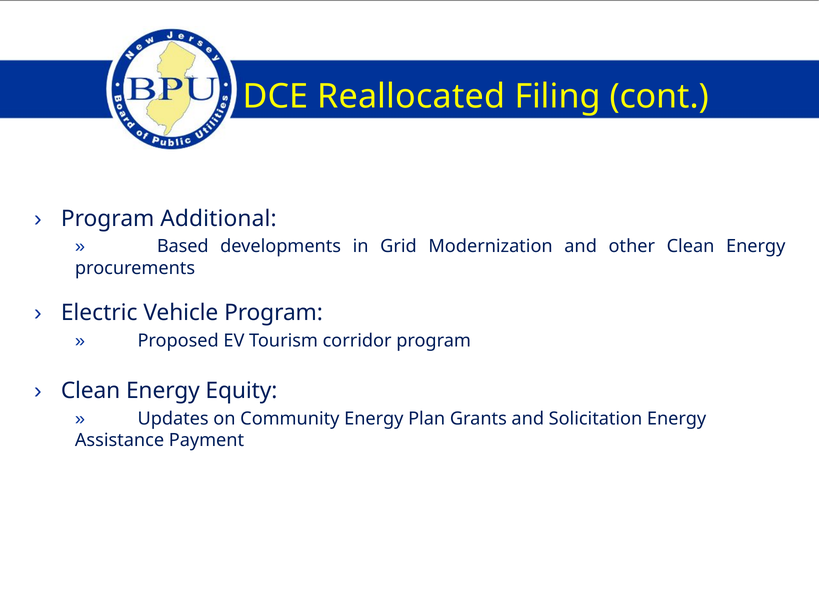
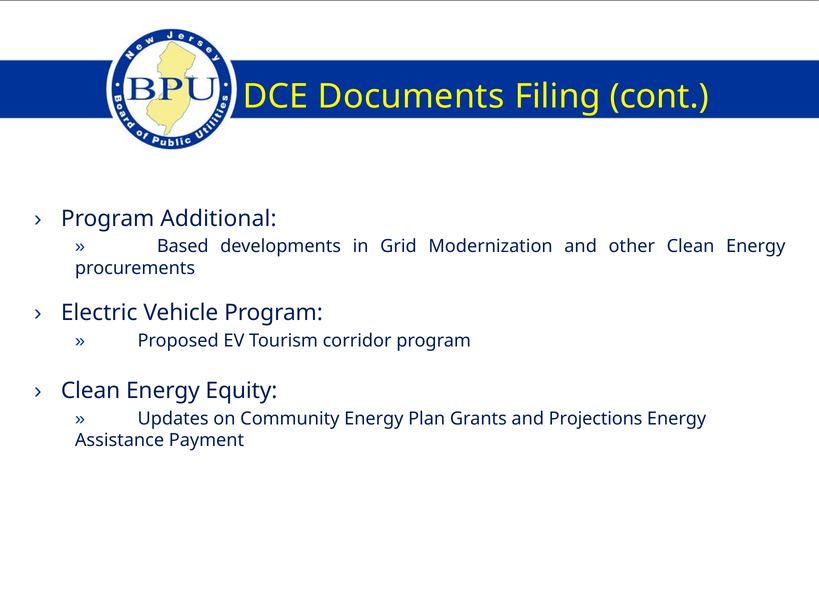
Reallocated: Reallocated -> Documents (411, 97)
Solicitation: Solicitation -> Projections (596, 419)
